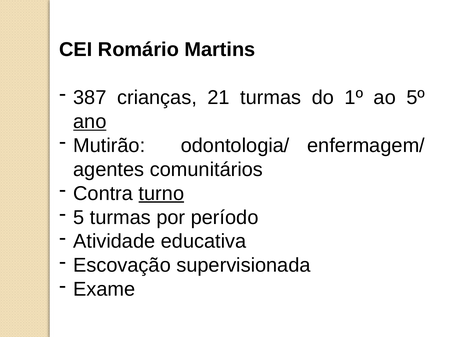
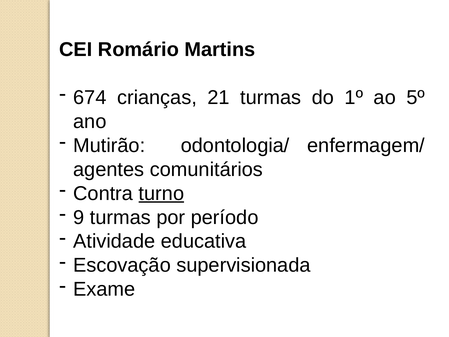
387: 387 -> 674 (90, 97)
ano underline: present -> none (90, 121)
5: 5 -> 9 (79, 217)
